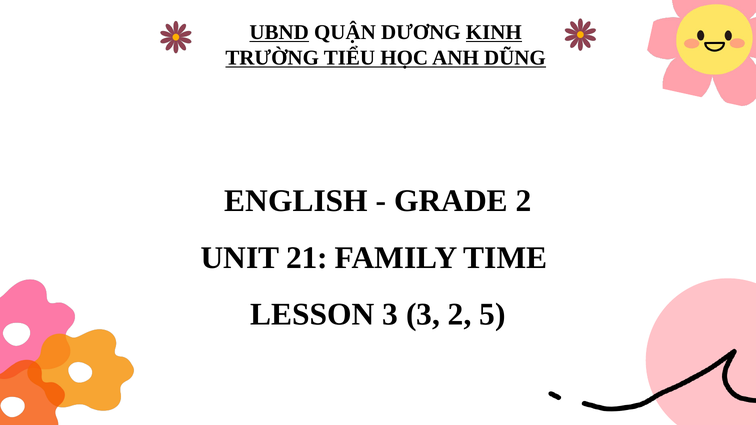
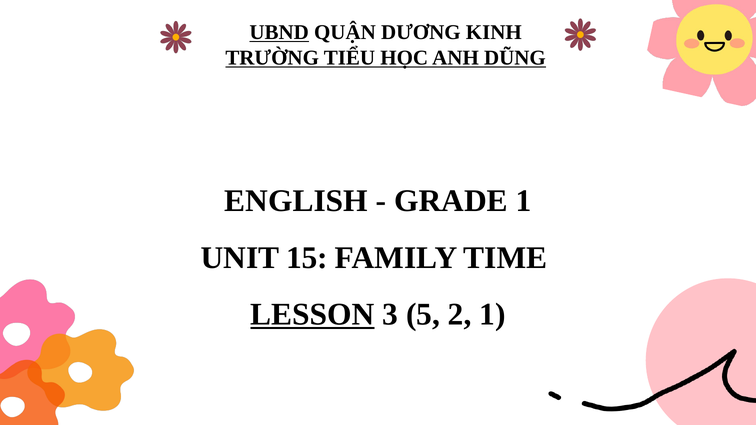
KINH underline: present -> none (494, 32)
GRADE 2: 2 -> 1 (524, 201)
21: 21 -> 15 (307, 258)
LESSON underline: none -> present (312, 315)
3 3: 3 -> 5 (423, 315)
2 5: 5 -> 1 (493, 315)
